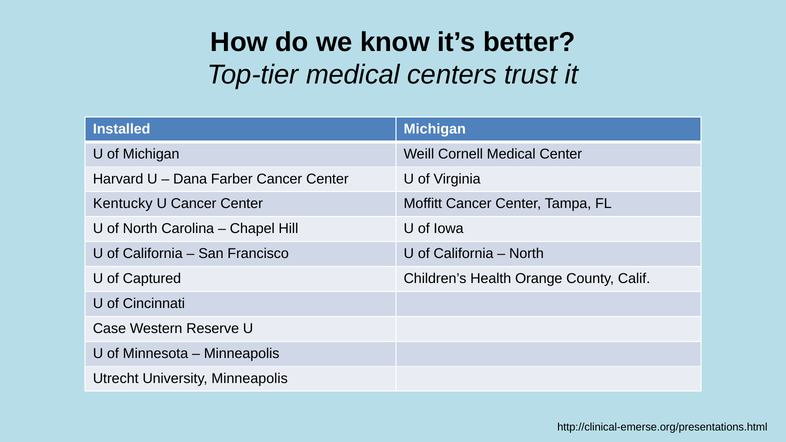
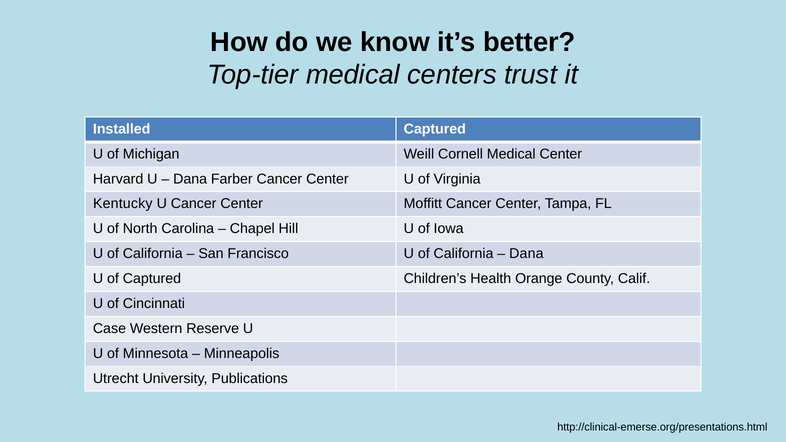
Installed Michigan: Michigan -> Captured (435, 129)
North: North -> Dana (526, 254)
University Minneapolis: Minneapolis -> Publications (250, 378)
